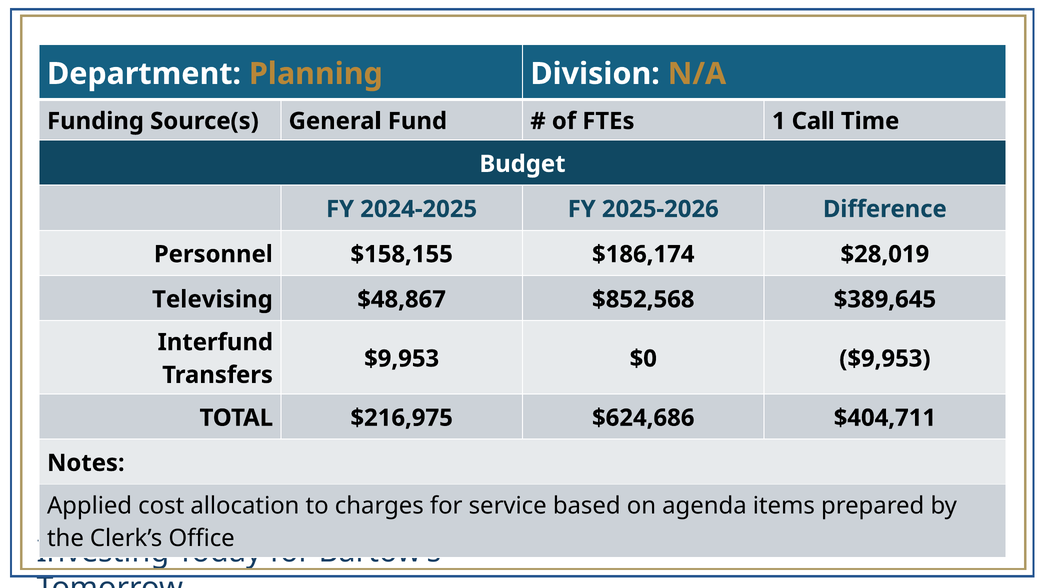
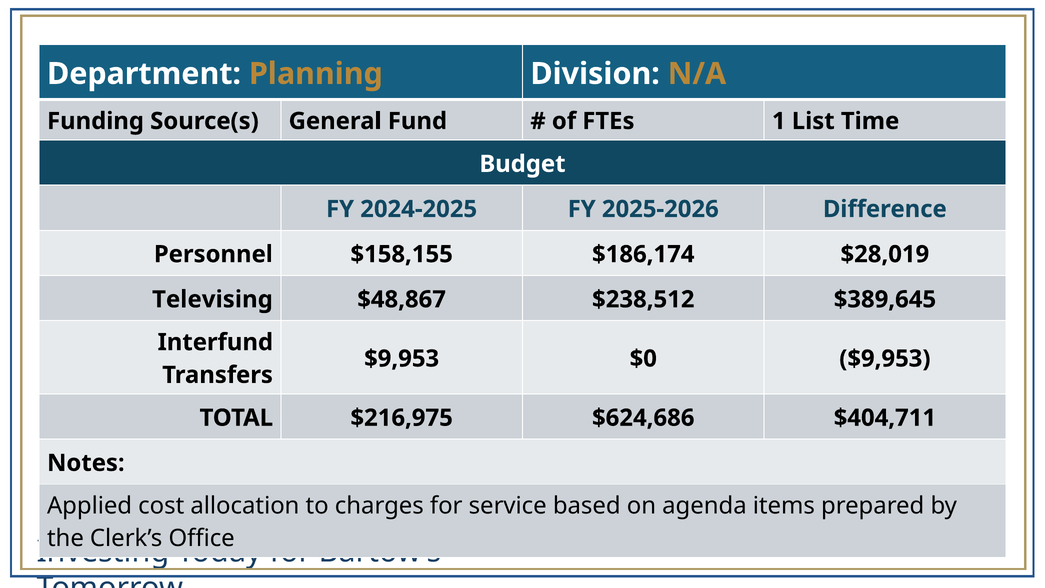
Call: Call -> List (813, 121)
$852,568: $852,568 -> $238,512 (643, 299)
